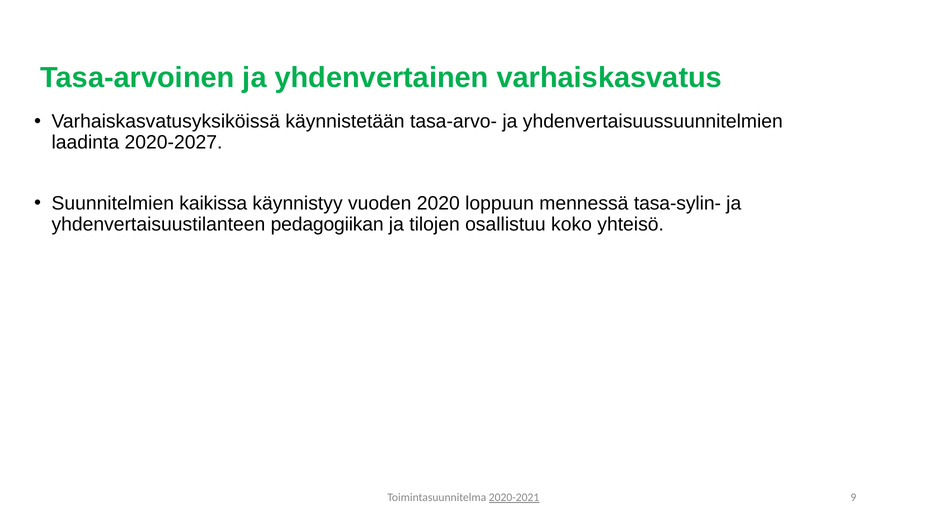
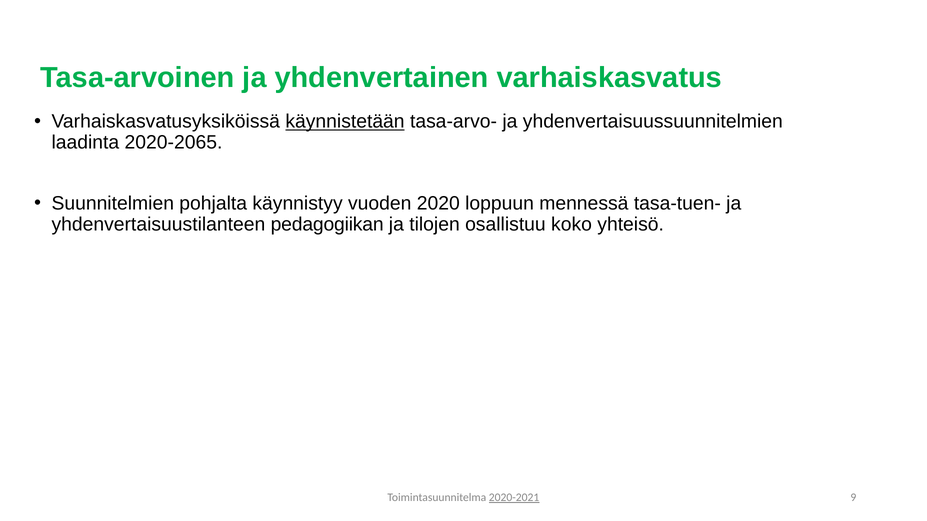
käynnistetään underline: none -> present (345, 122)
2020-2027: 2020-2027 -> 2020-2065 (173, 142)
kaikissa: kaikissa -> pohjalta (213, 204)
tasa-sylin-: tasa-sylin- -> tasa-tuen- (677, 204)
